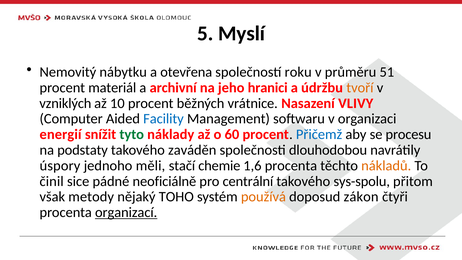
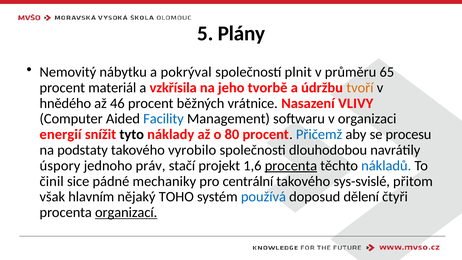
Myslí: Myslí -> Plány (242, 34)
otevřena: otevřena -> pokrýval (186, 72)
roku: roku -> plnit (298, 72)
51: 51 -> 65 (387, 72)
archivní: archivní -> vzkřísila (173, 88)
hranici: hranici -> tvorbě (268, 88)
vzniklých: vzniklých -> hnědého (65, 103)
10: 10 -> 46 (117, 103)
tyto colour: green -> black (132, 134)
60: 60 -> 80 (232, 134)
zaváděn: zaváděn -> vyrobilo (192, 150)
měli: měli -> práv (151, 166)
chemie: chemie -> projekt (219, 166)
procenta underline: none -> present (291, 166)
nákladů colour: orange -> blue (386, 166)
neoficiálně: neoficiálně -> mechaniky (164, 181)
sys-spolu: sys-spolu -> sys-svislé (362, 181)
metody: metody -> hlavním (91, 197)
používá colour: orange -> blue (263, 197)
zákon: zákon -> dělení (361, 197)
